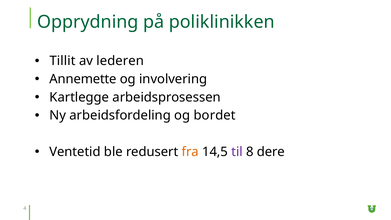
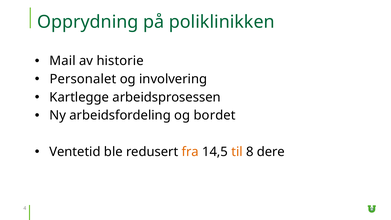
Tillit: Tillit -> Mail (63, 61)
lederen: lederen -> historie (120, 61)
Annemette: Annemette -> Personalet (83, 79)
til colour: purple -> orange (237, 152)
